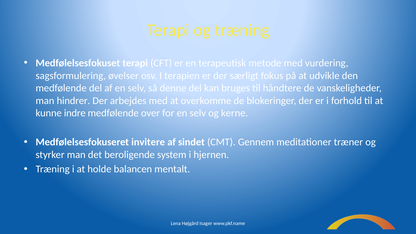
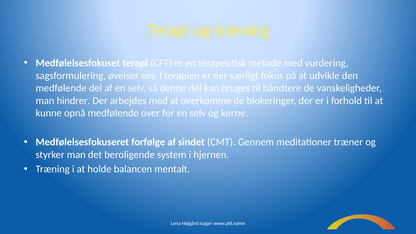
indre: indre -> opnå (75, 113)
invitere: invitere -> forfølge (148, 142)
